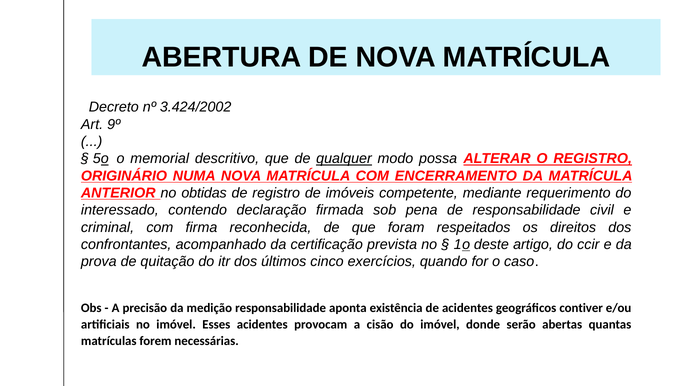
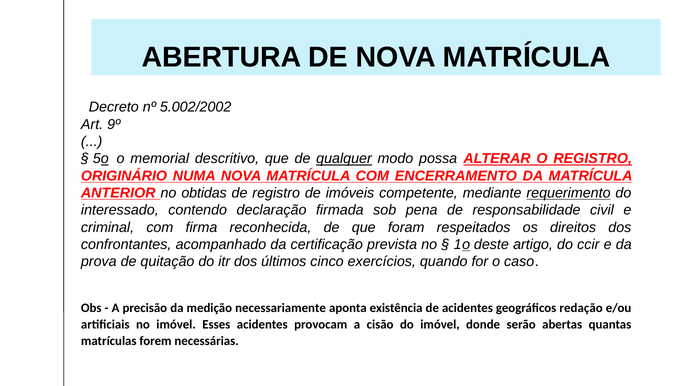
3.424/2002: 3.424/2002 -> 5.002/2002 (196, 107)
requerimento underline: none -> present (569, 193)
medição responsabilidade: responsabilidade -> necessariamente (281, 307)
contiver: contiver -> redação (581, 307)
